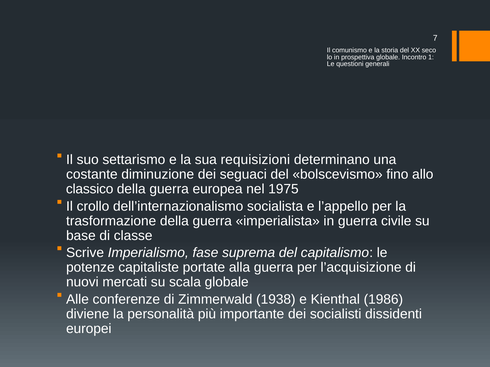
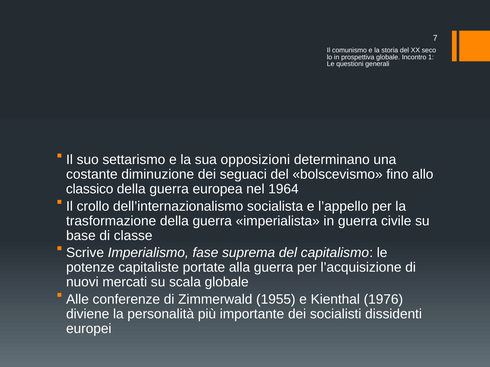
requisizioni: requisizioni -> opposizioni (255, 160)
1975: 1975 -> 1964 (283, 189)
1938: 1938 -> 1955 (276, 300)
1986: 1986 -> 1976 (383, 300)
